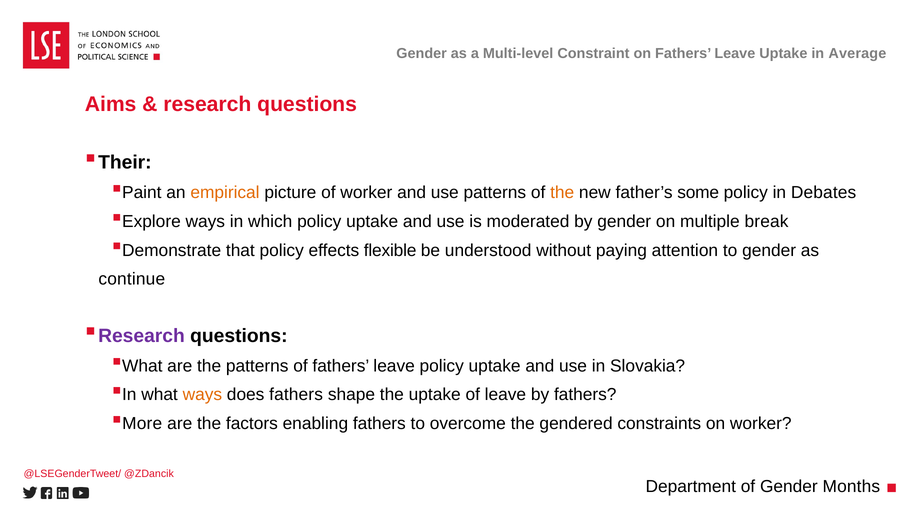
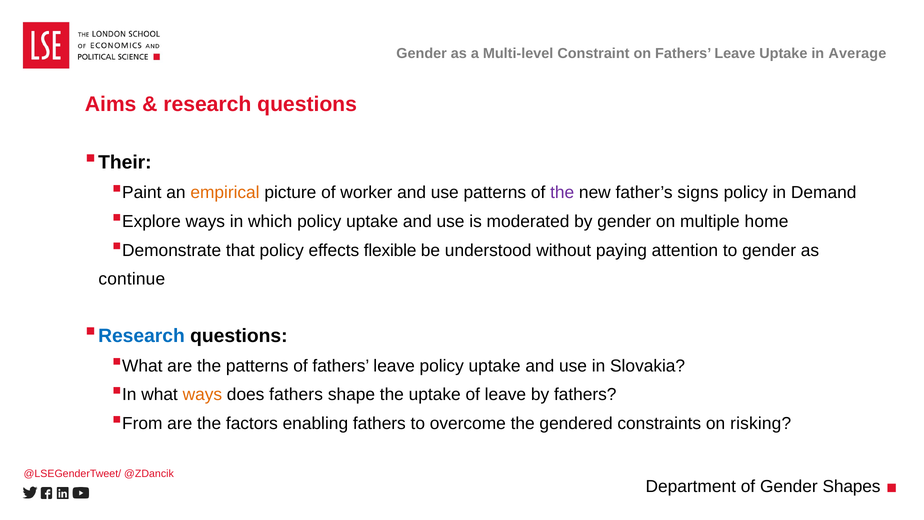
the colour: orange -> purple (562, 192)
some: some -> signs (698, 192)
Debates: Debates -> Demand (824, 192)
break: break -> home (767, 221)
Research colour: purple -> blue (141, 336)
More: More -> From (142, 423)
on worker: worker -> risking (761, 423)
Months: Months -> Shapes (851, 486)
